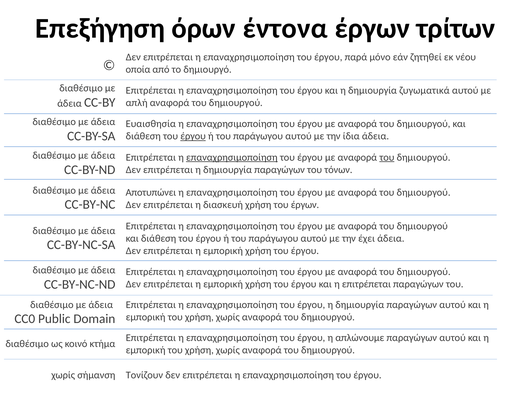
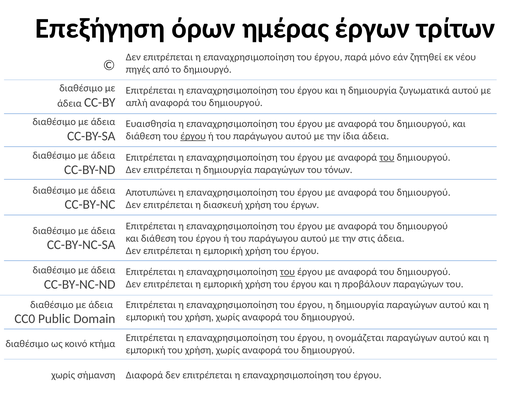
έντονα: έντονα -> ημέρας (285, 28)
οποία: οποία -> πηγές (138, 69)
επαναχρησιμοποίηση underline: present -> none (232, 157)
έχει: έχει -> στις (367, 239)
του underline: none -> present (287, 272)
η επιτρέπεται: επιτρέπεται -> προβάλουν (366, 284)
απλώνουμε: απλώνουμε -> ονομάζεται (360, 338)
Τονίζουν: Τονίζουν -> Διαφορά (144, 375)
